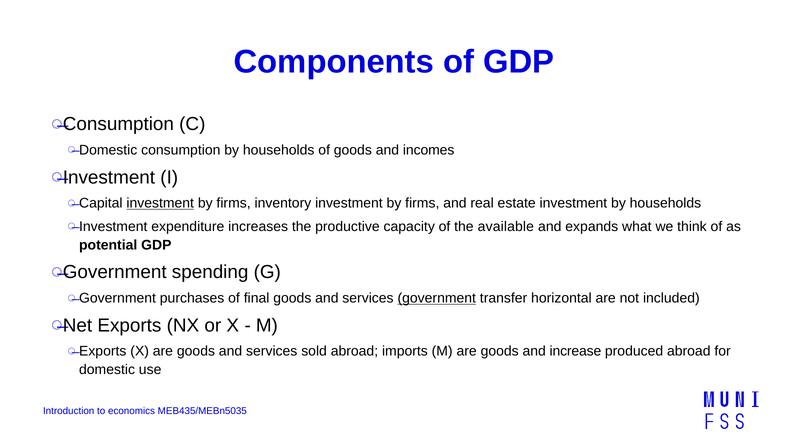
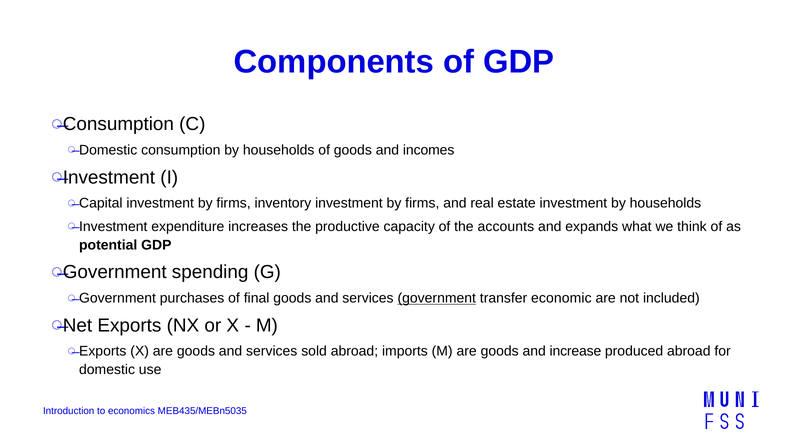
investment underline: present -> none (160, 203)
available: available -> accounts (506, 227)
horizontal: horizontal -> economic (561, 298)
